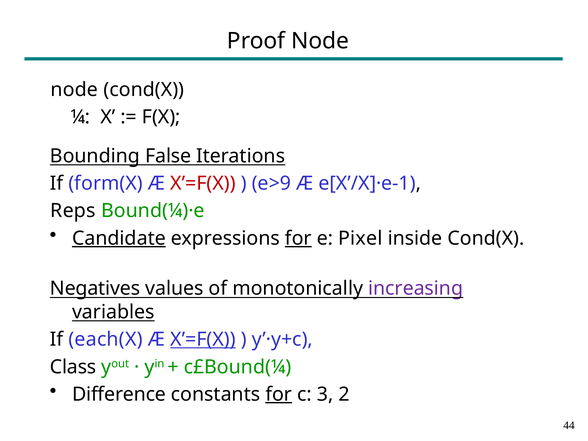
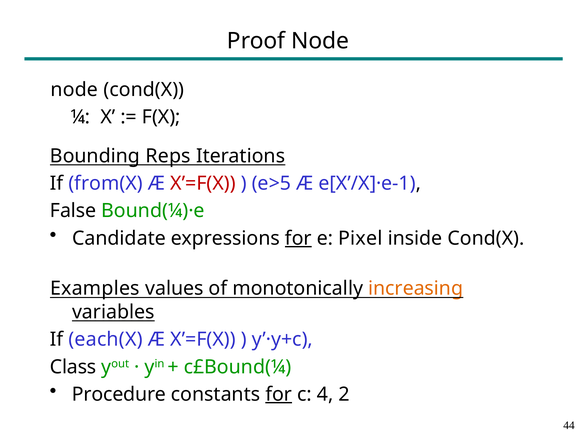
False: False -> Reps (168, 156)
form(X: form(X -> from(X (106, 183)
e>9: e>9 -> e>5 (271, 183)
Reps: Reps -> False (73, 211)
Candidate underline: present -> none (119, 238)
Negatives: Negatives -> Examples (95, 289)
increasing colour: purple -> orange (416, 289)
X’=F(X underline: present -> none (203, 339)
Difference: Difference -> Procedure (119, 394)
3: 3 -> 4 (325, 394)
